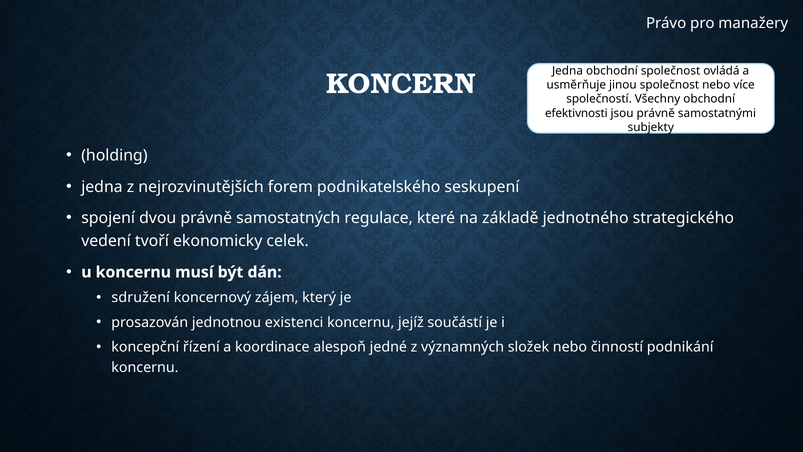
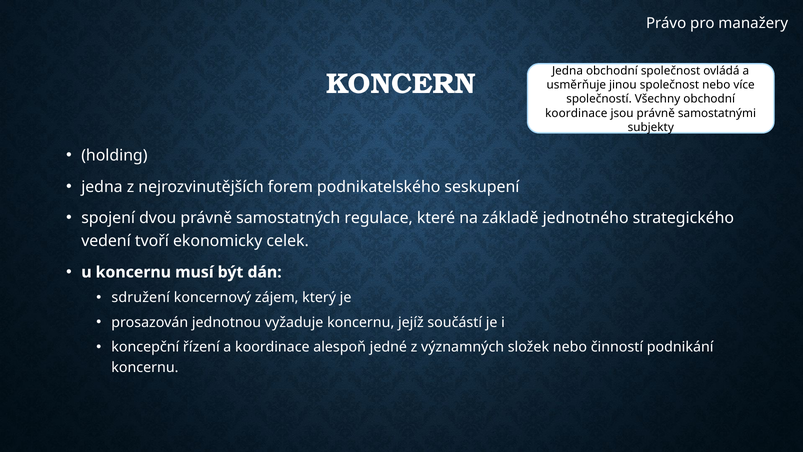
efektivnosti: efektivnosti -> koordinace (576, 113)
existenci: existenci -> vyžaduje (294, 322)
